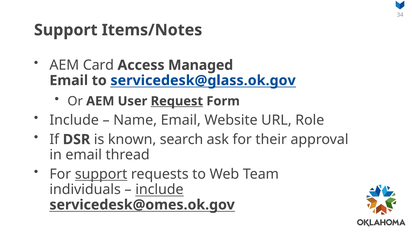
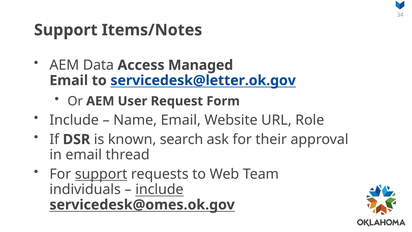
Card: Card -> Data (98, 65)
servicedesk@glass.ok.gov: servicedesk@glass.ok.gov -> servicedesk@letter.ok.gov (203, 80)
Request underline: present -> none (177, 101)
